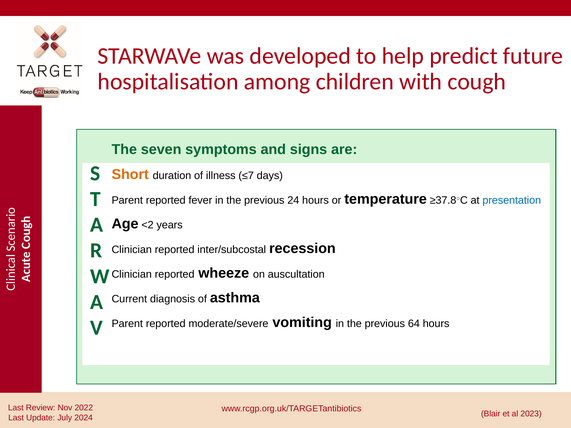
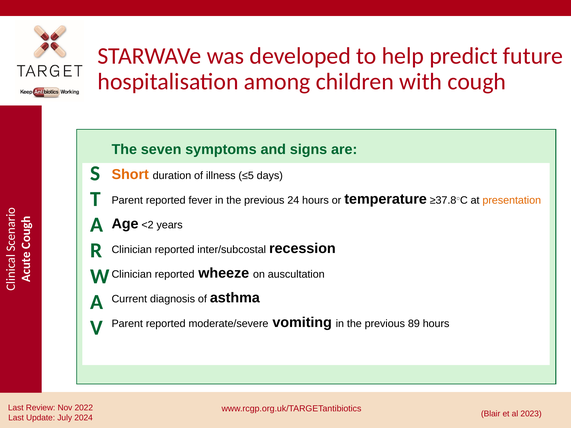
≤7: ≤7 -> ≤5 (246, 176)
presentation colour: blue -> orange (512, 200)
64: 64 -> 89 (414, 324)
